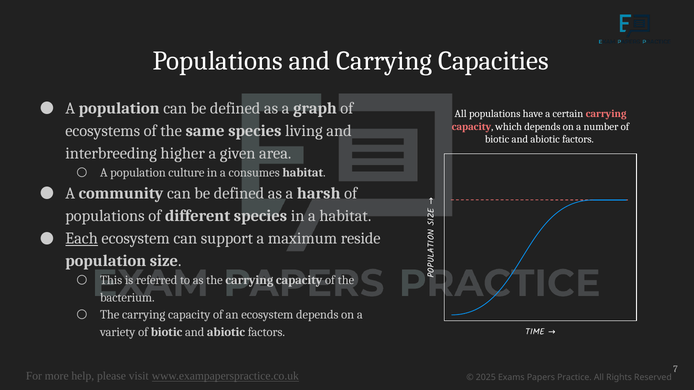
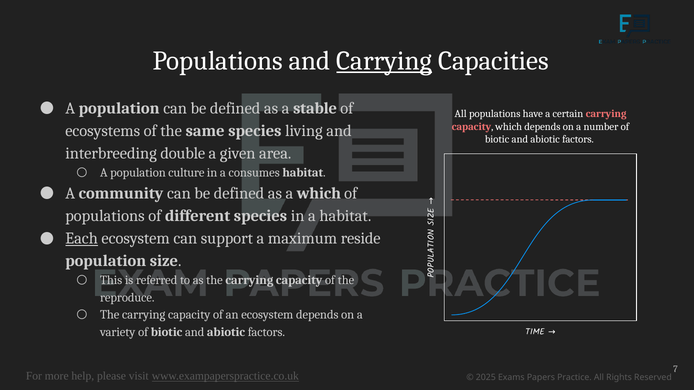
Carrying underline: none -> present (384, 61)
graph: graph -> stable (315, 108)
higher: higher -> double (183, 153)
a harsh: harsh -> which (319, 193)
bacterium: bacterium -> reproduce (127, 298)
